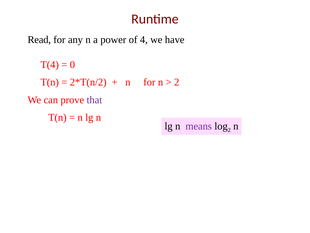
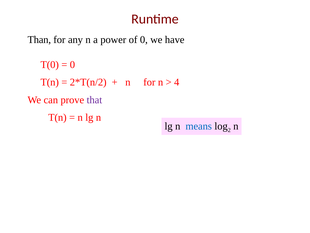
Read: Read -> Than (39, 40)
of 4: 4 -> 0 (144, 40)
T(4: T(4 -> T(0 (50, 65)
2: 2 -> 4 (177, 82)
means colour: purple -> blue (199, 126)
